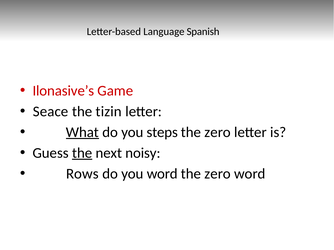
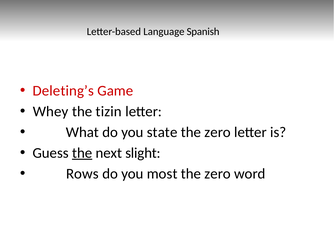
Ilonasive’s: Ilonasive’s -> Deleting’s (63, 91)
Seace: Seace -> Whey (51, 112)
What underline: present -> none (82, 132)
steps: steps -> state (162, 132)
noisy: noisy -> slight (143, 153)
you word: word -> most (162, 174)
